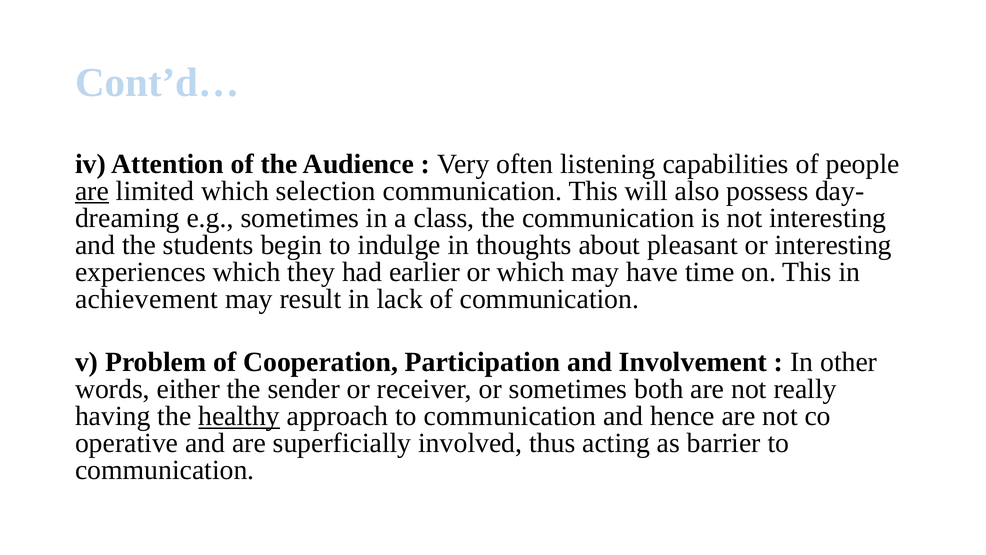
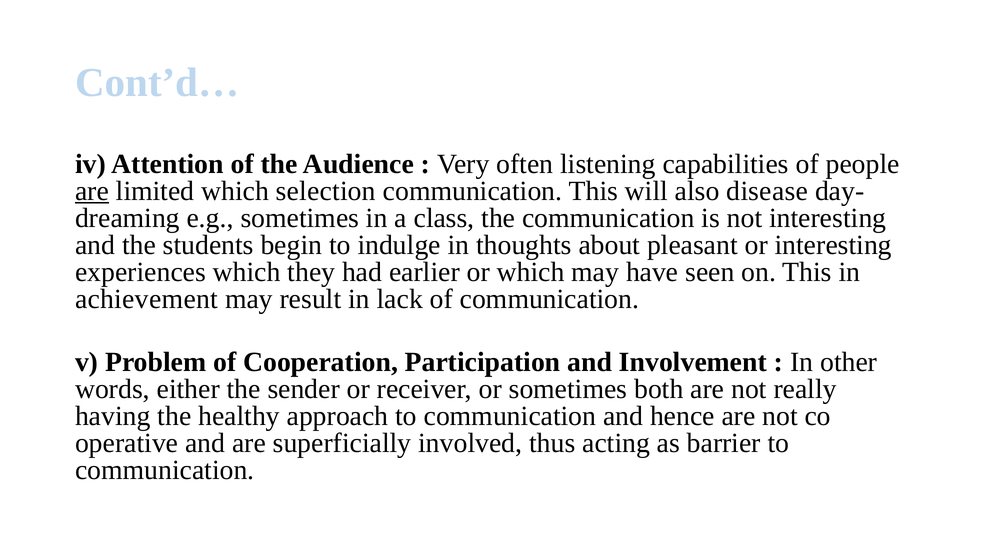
possess: possess -> disease (767, 191)
time: time -> seen (710, 272)
healthy underline: present -> none (239, 416)
